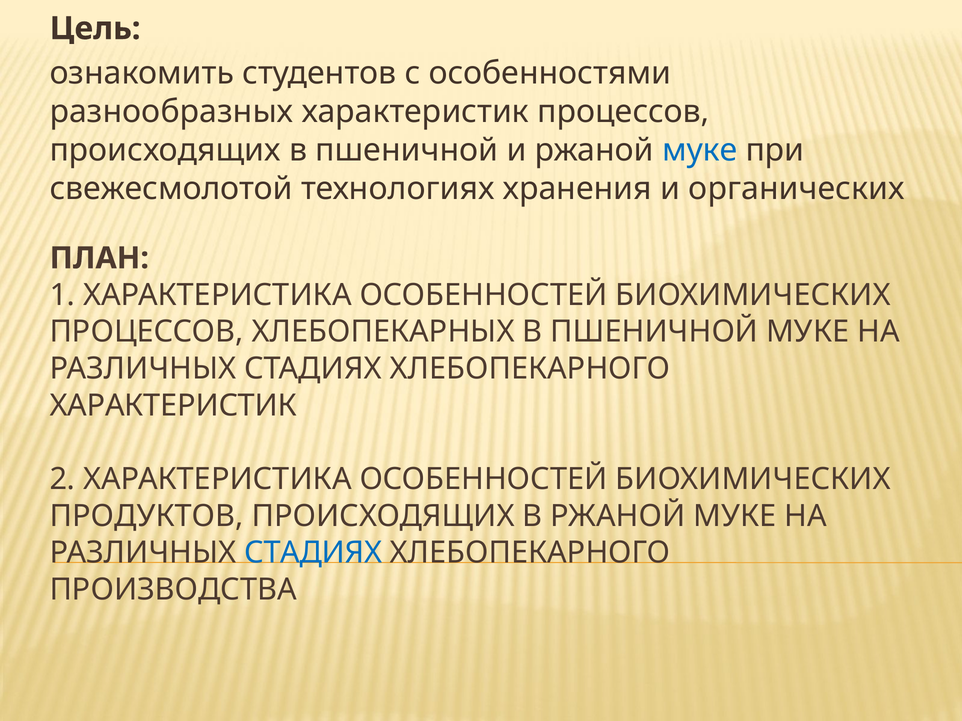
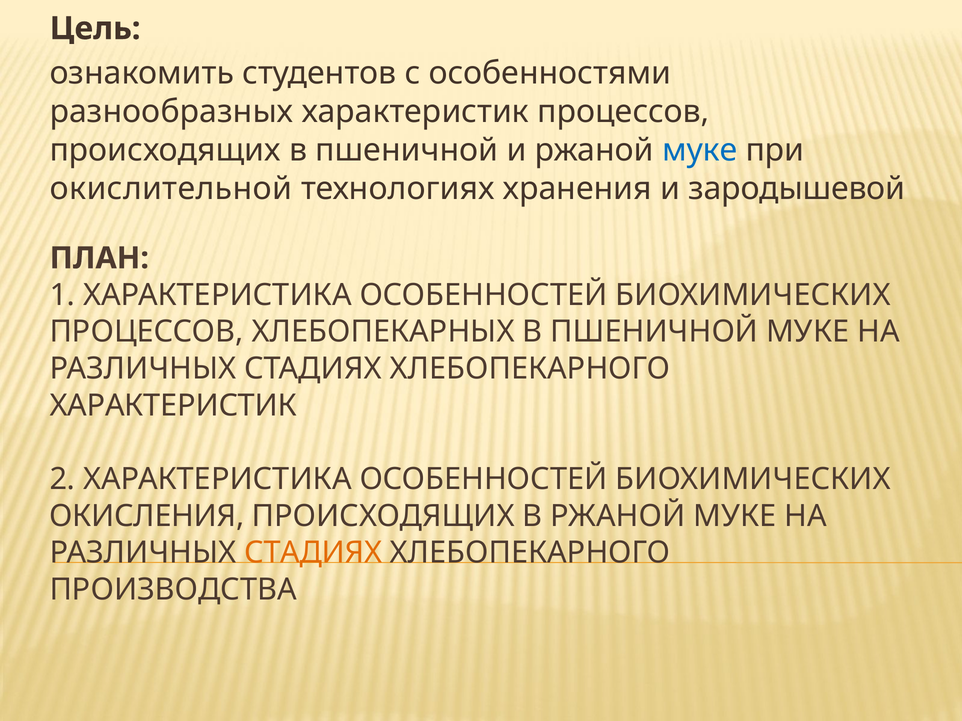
свежесмолотой: свежесмолотой -> окислительной (171, 189)
органических: органических -> зародышевой (797, 189)
ПРОДУКТОВ: ПРОДУКТОВ -> ОКИСЛЕНИЯ (147, 516)
СТАДИЯХ colour: blue -> orange (313, 553)
